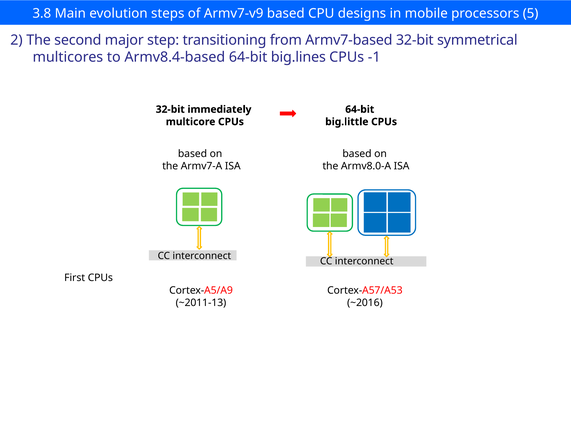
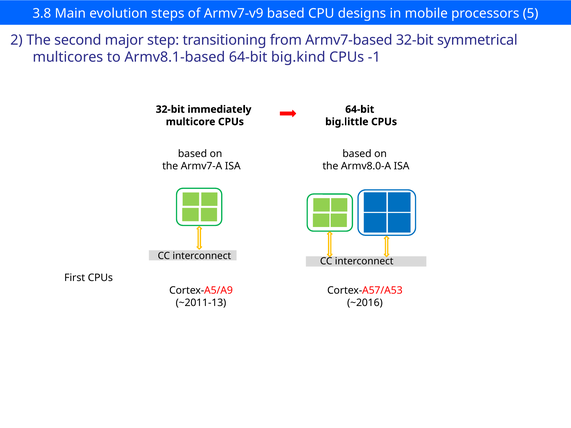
Armv8.4-based: Armv8.4-based -> Armv8.1-based (175, 57)
big.lines: big.lines -> big.kind (298, 57)
